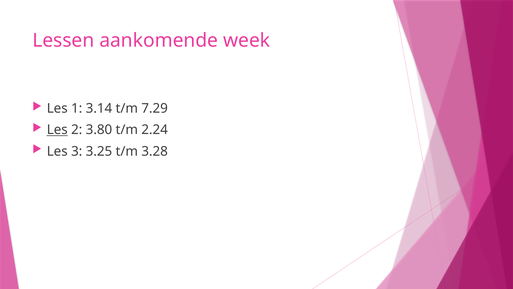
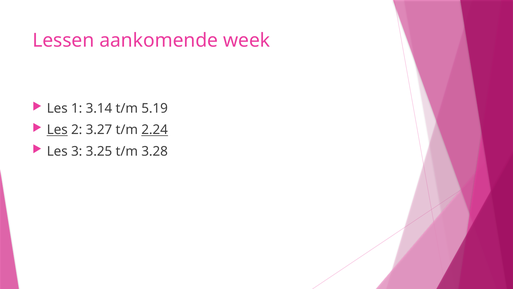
7.29: 7.29 -> 5.19 (155, 108)
3.80: 3.80 -> 3.27 (99, 130)
2.24 underline: none -> present (155, 130)
